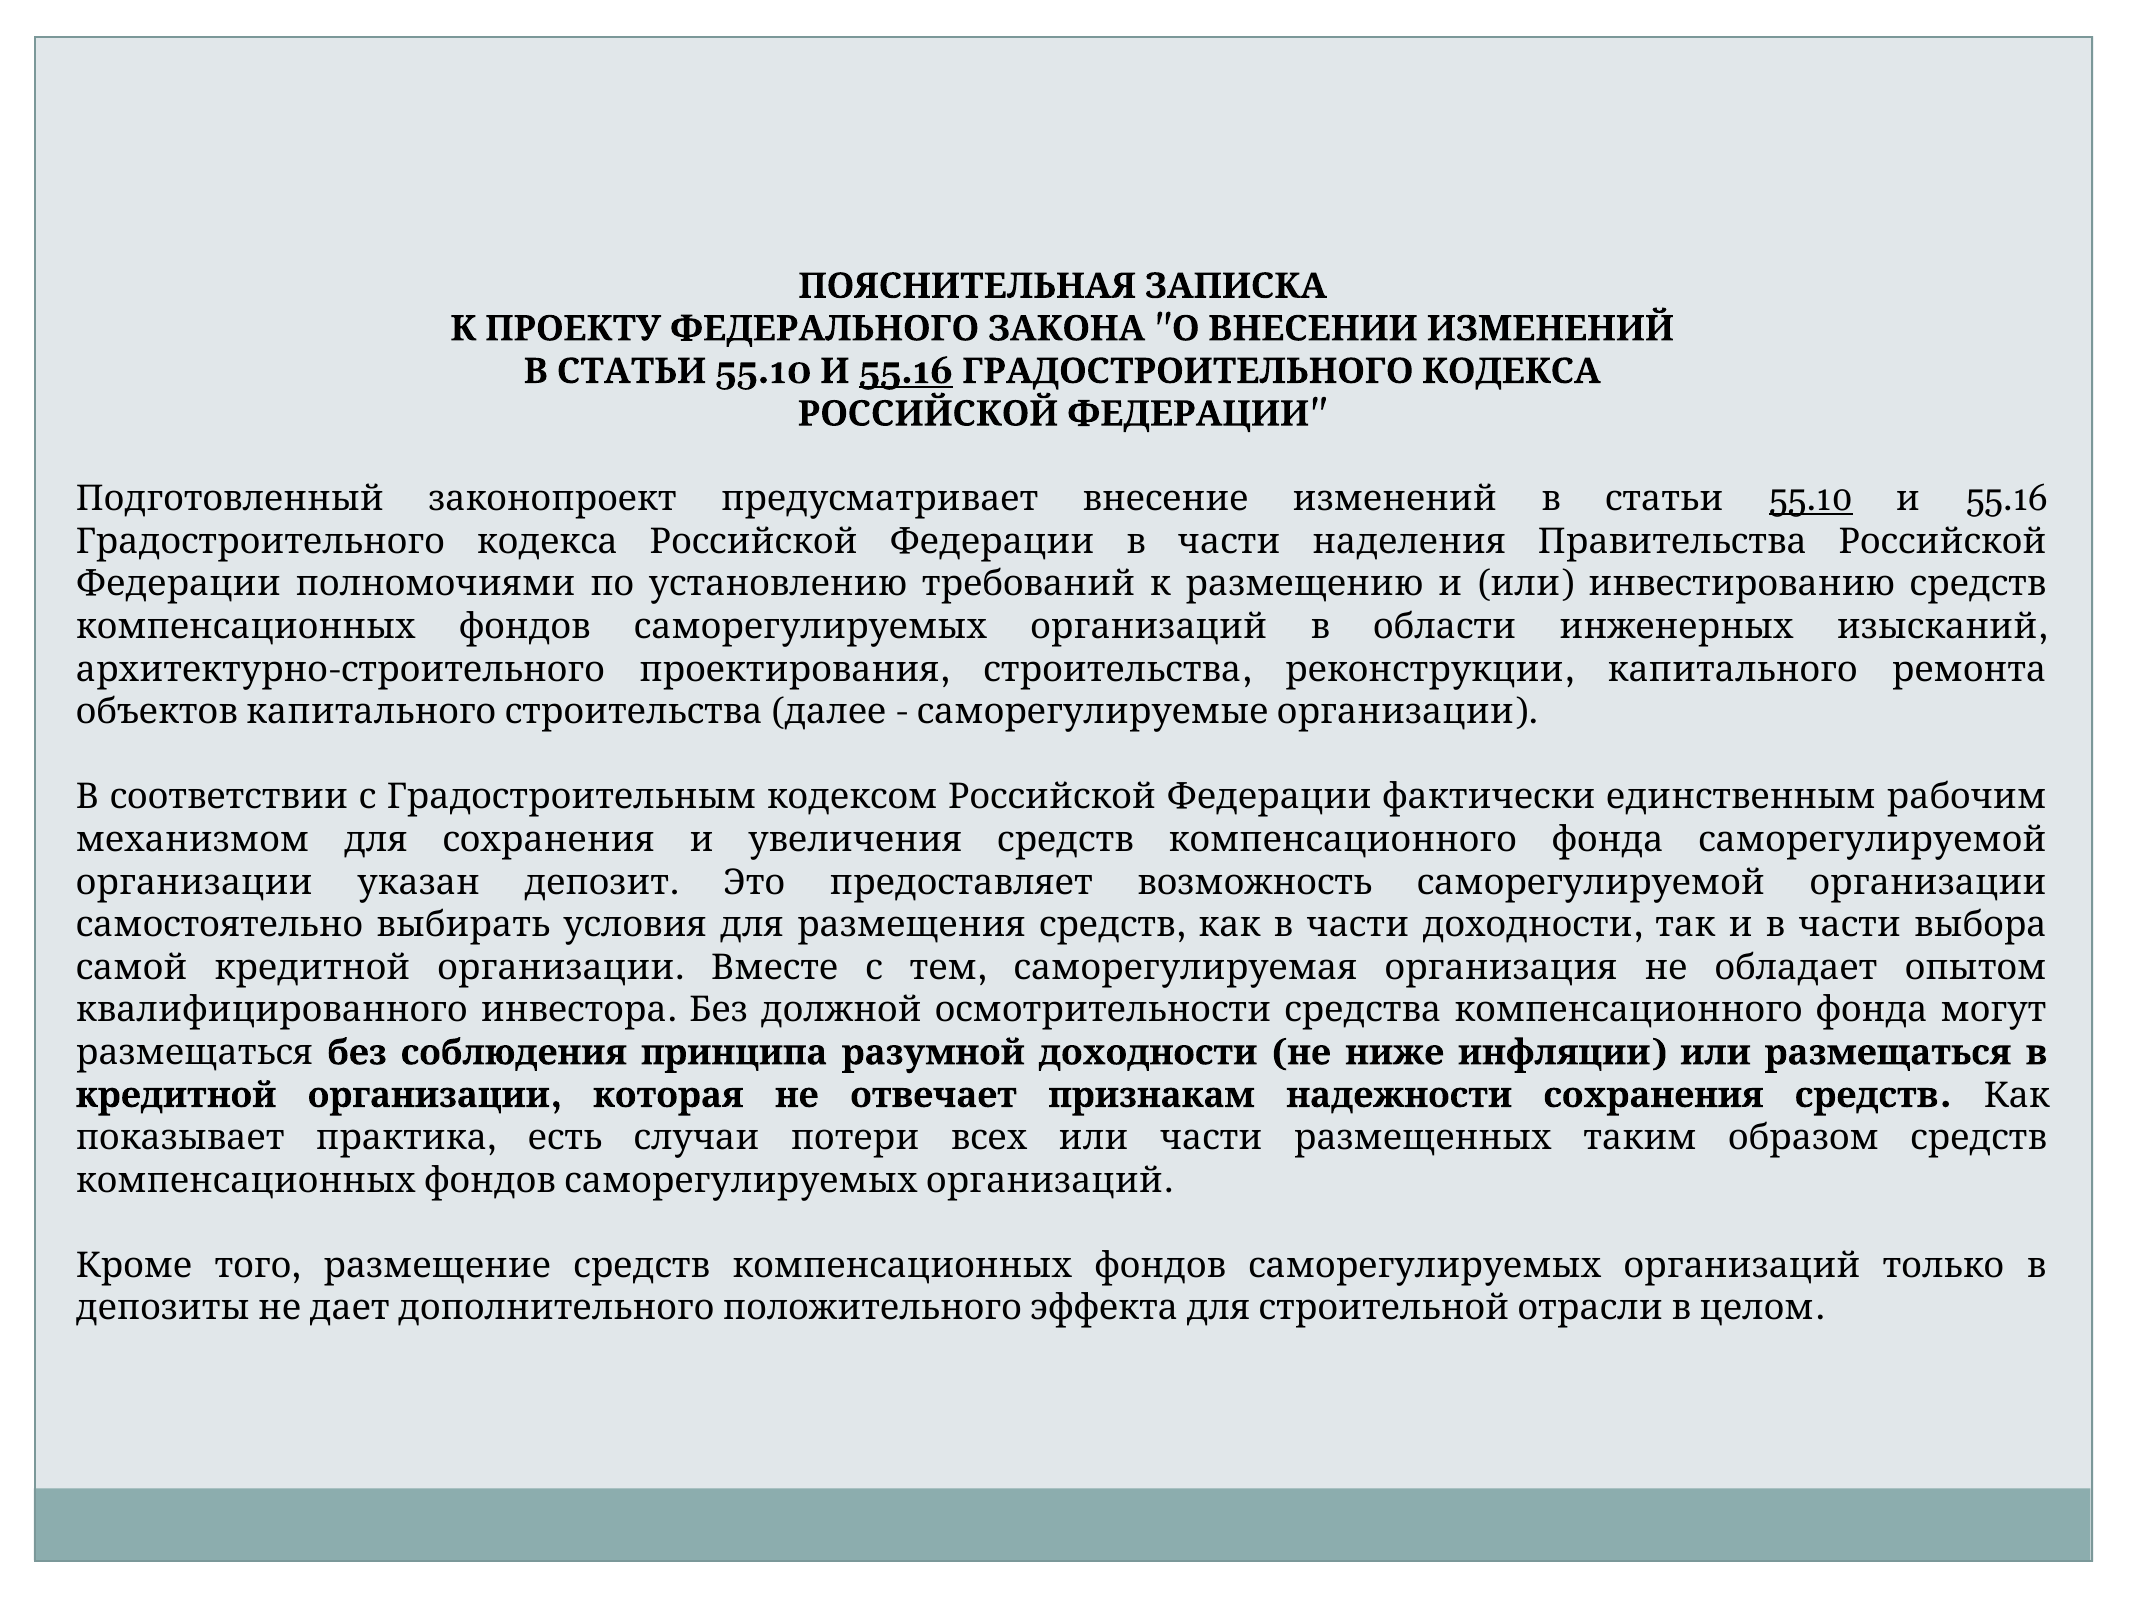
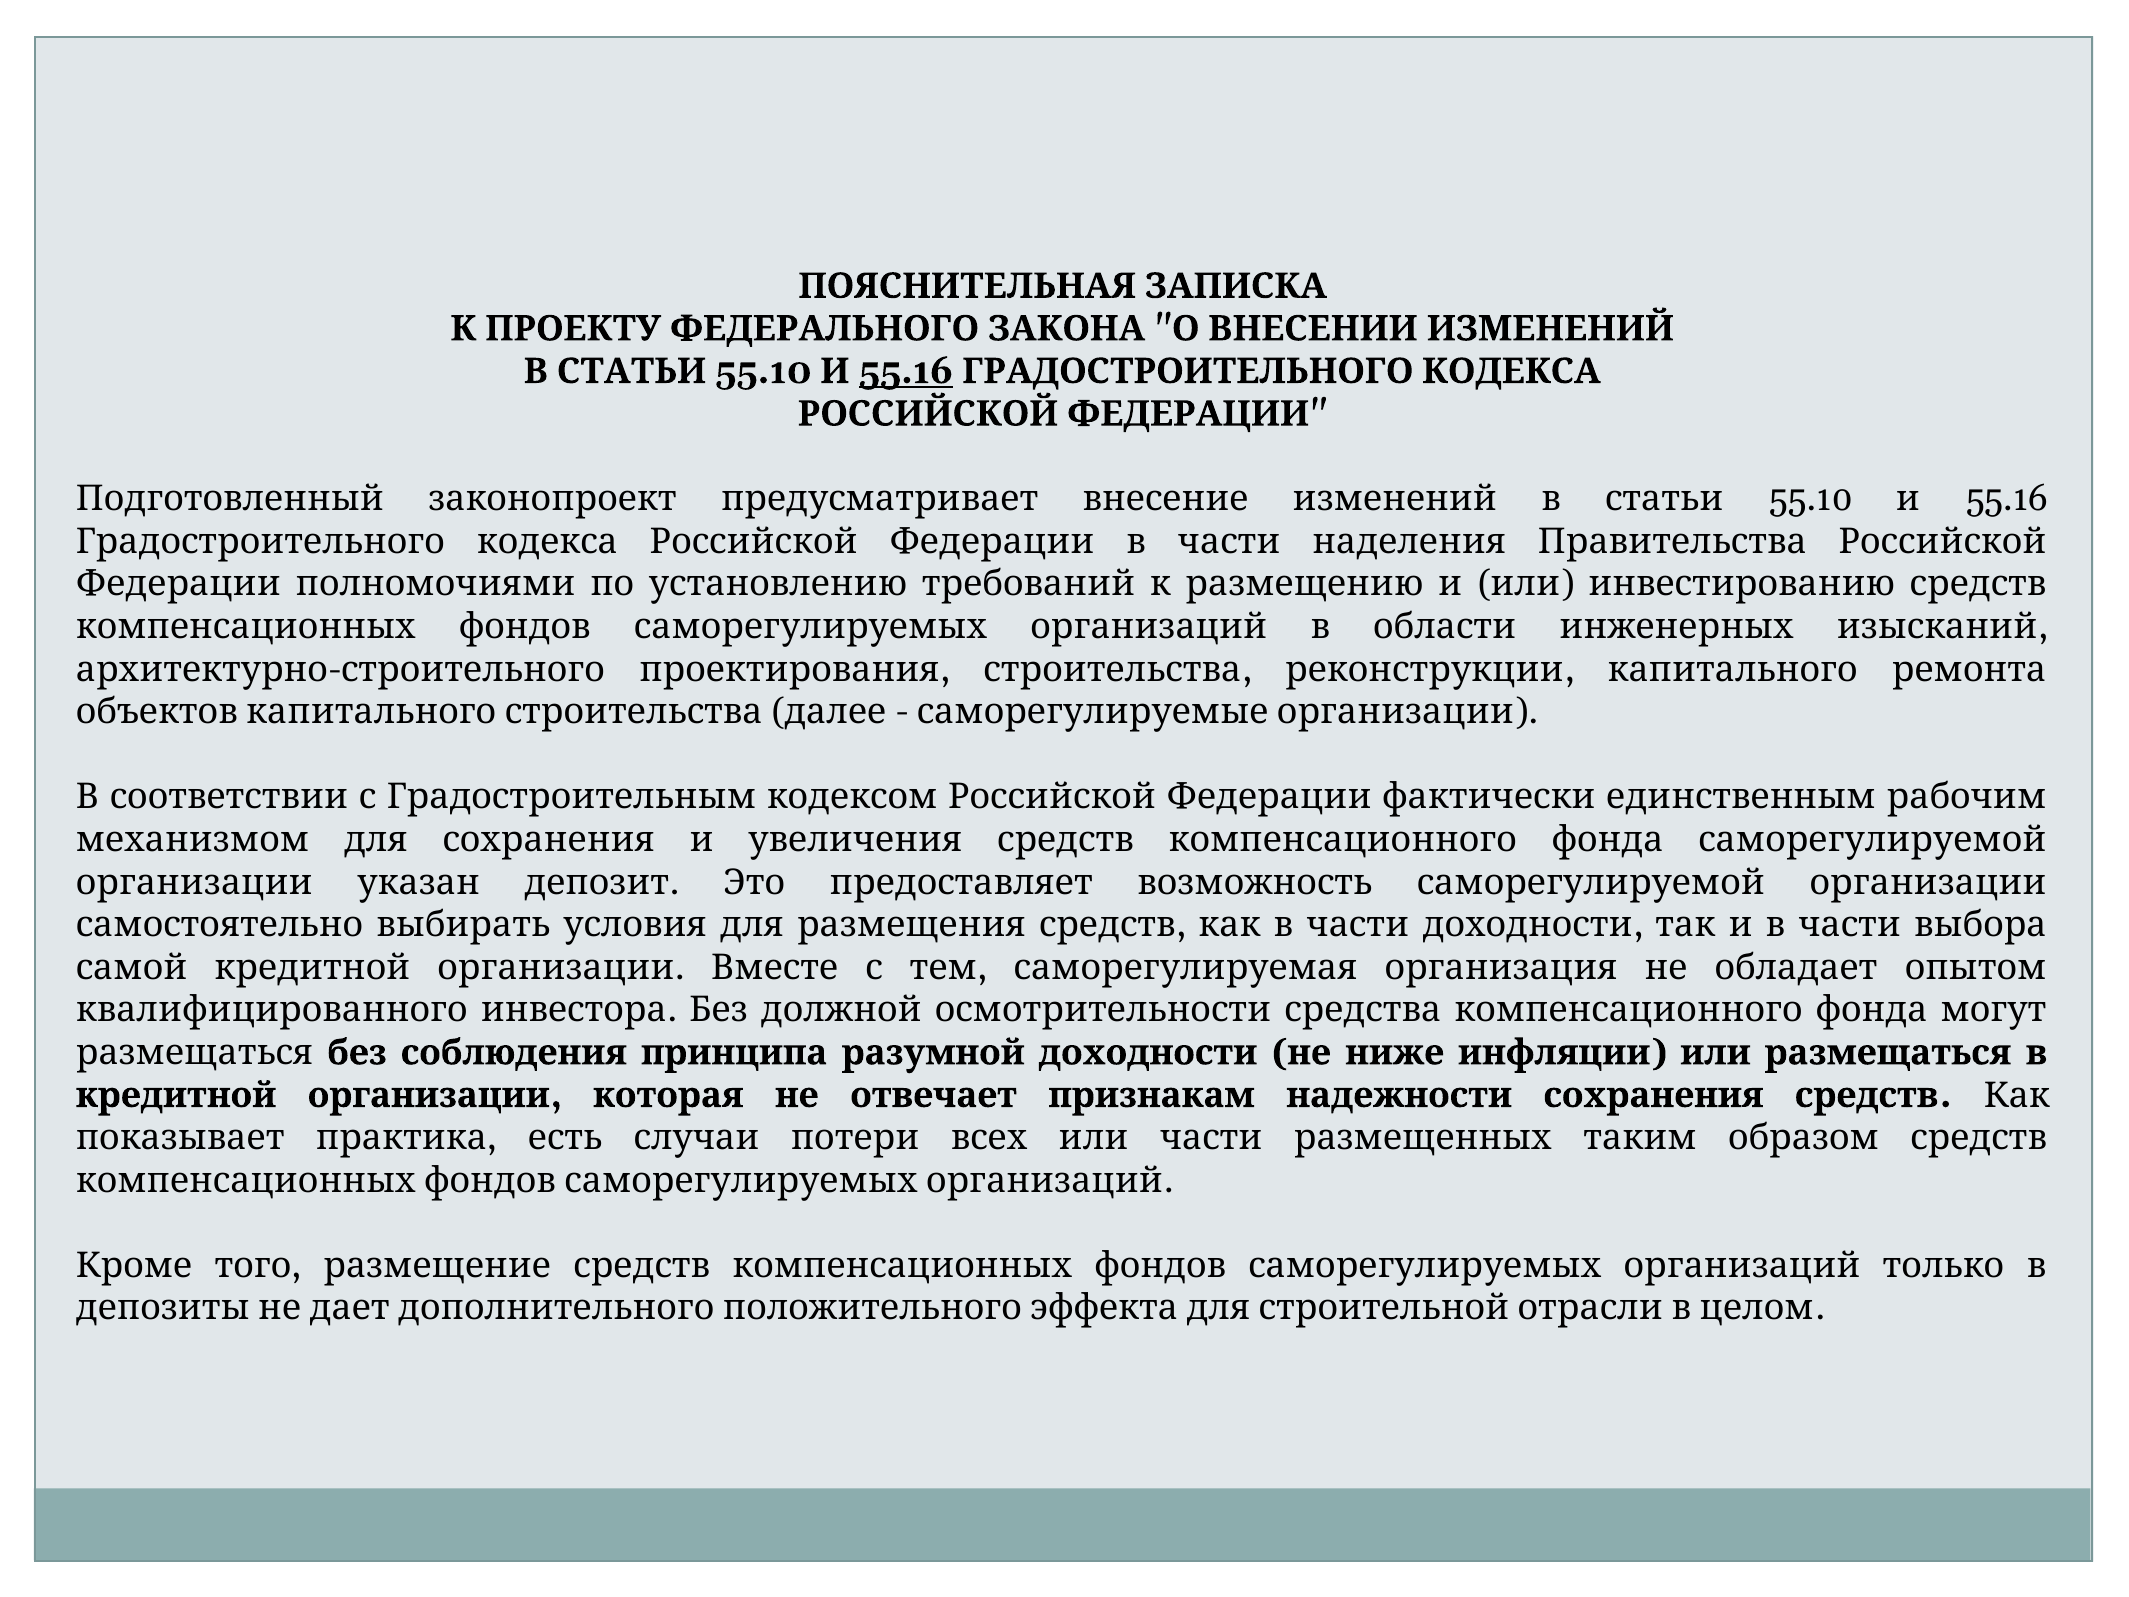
55.10 underline: present -> none (1811, 499)
